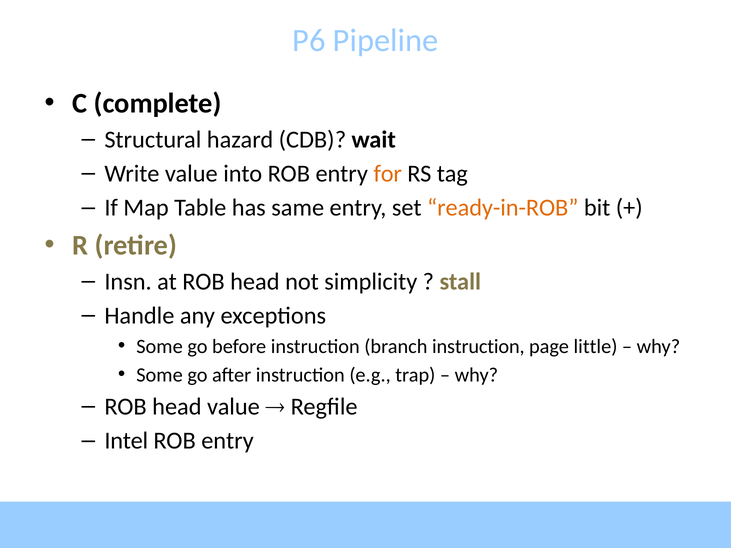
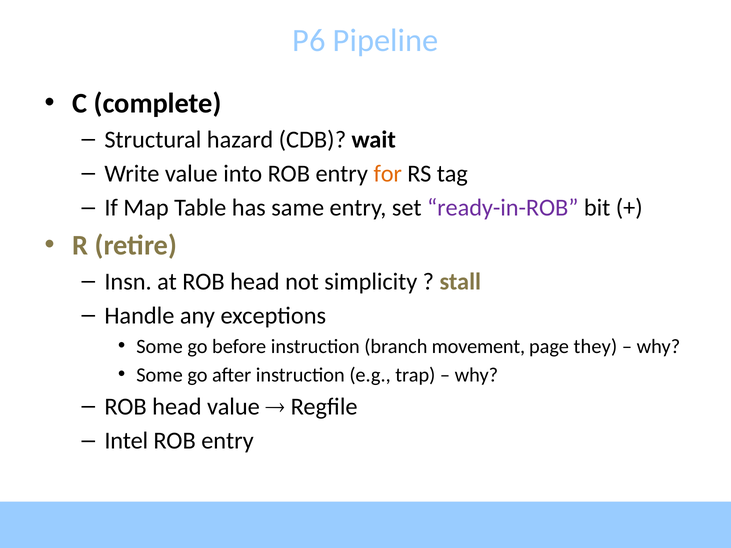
ready-in-ROB colour: orange -> purple (503, 208)
branch instruction: instruction -> movement (478, 347)
little: little -> they (595, 347)
